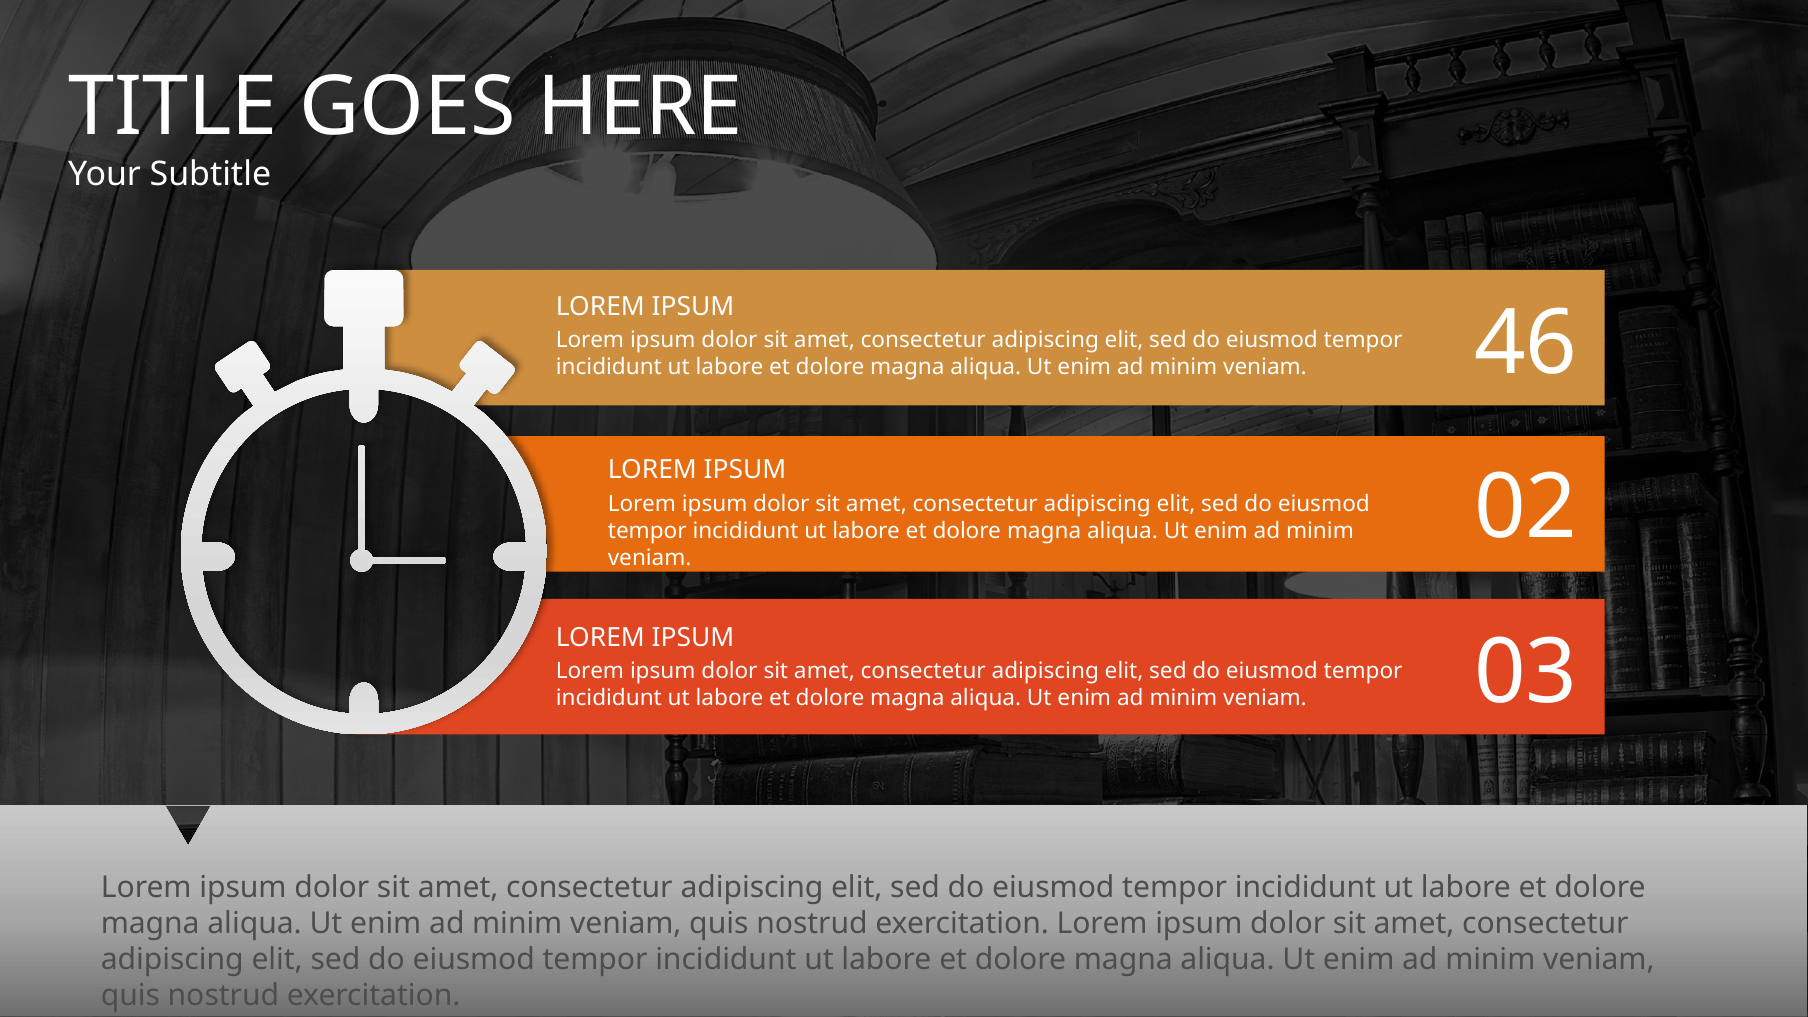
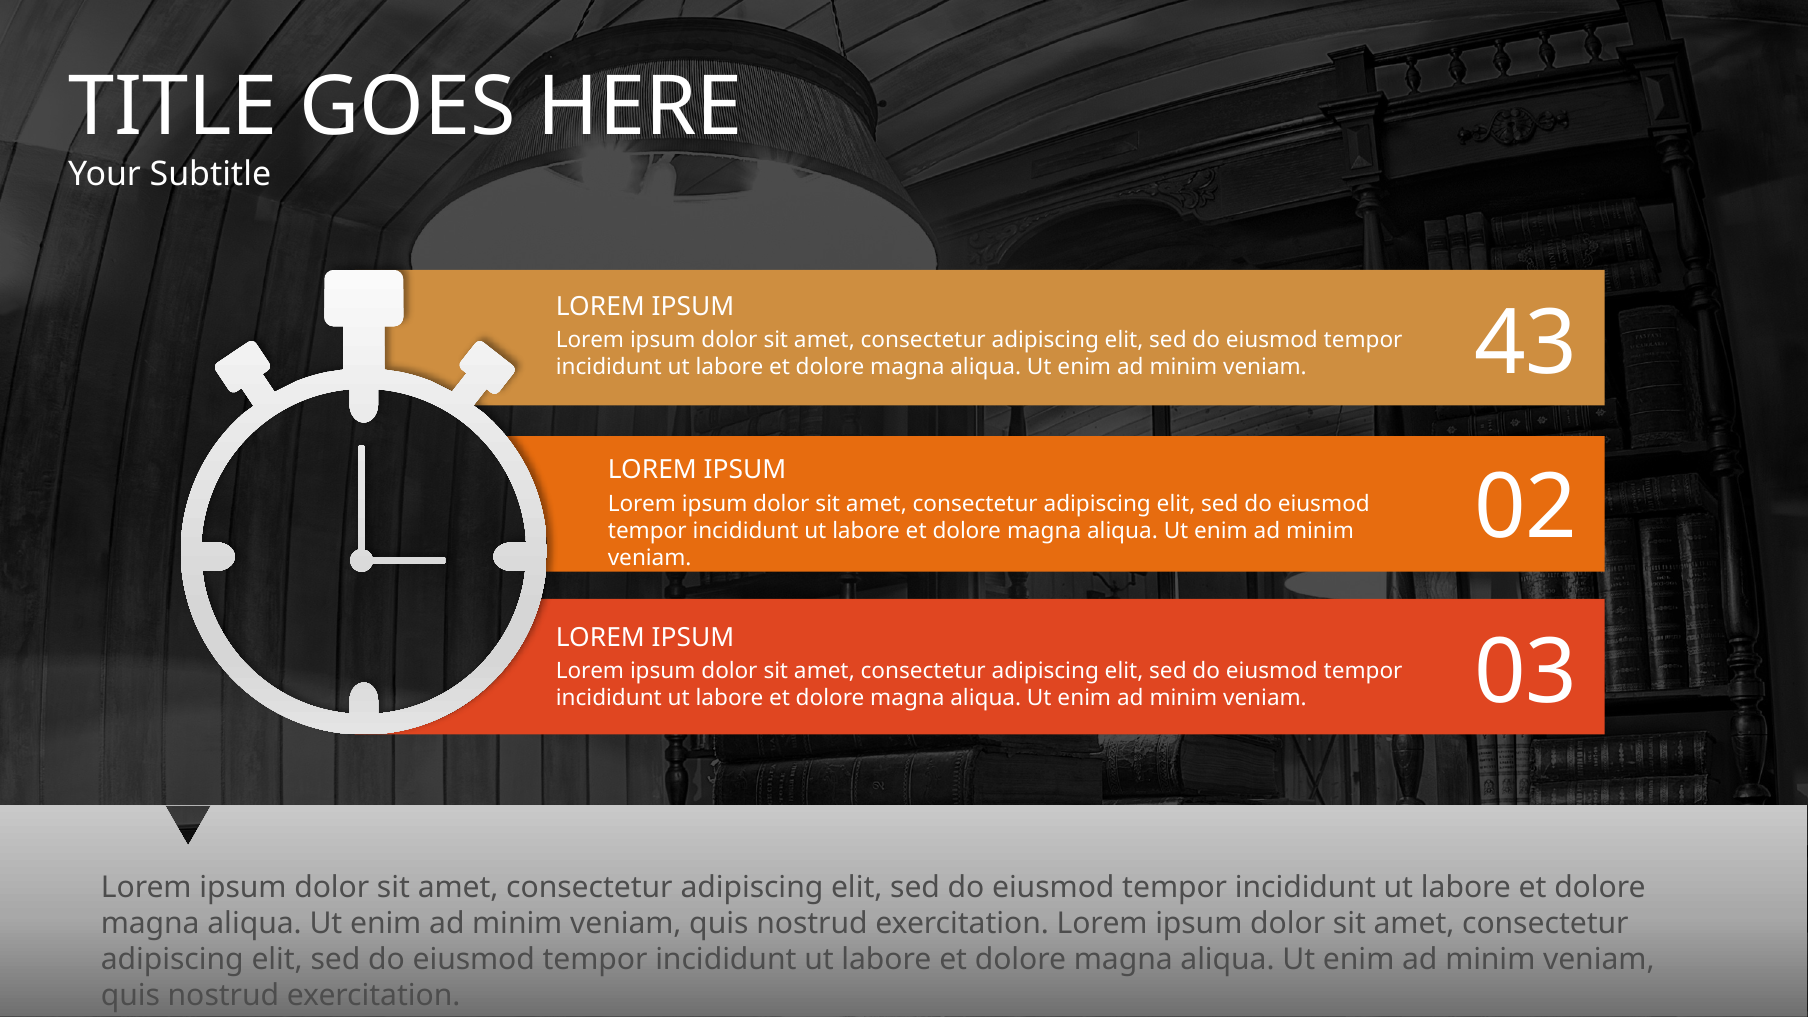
46: 46 -> 43 (1526, 343)
